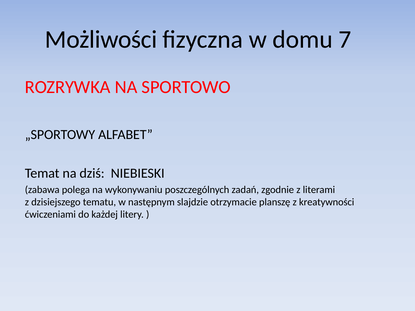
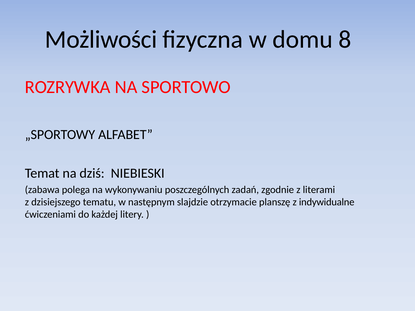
7: 7 -> 8 (345, 40)
kreatywności: kreatywności -> indywidualne (327, 202)
